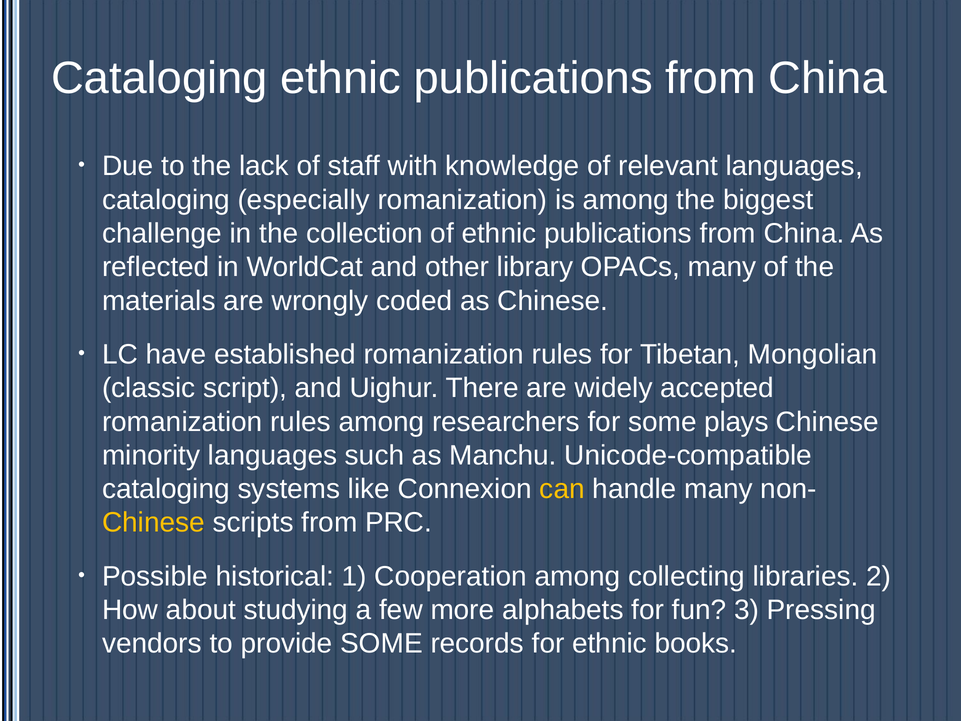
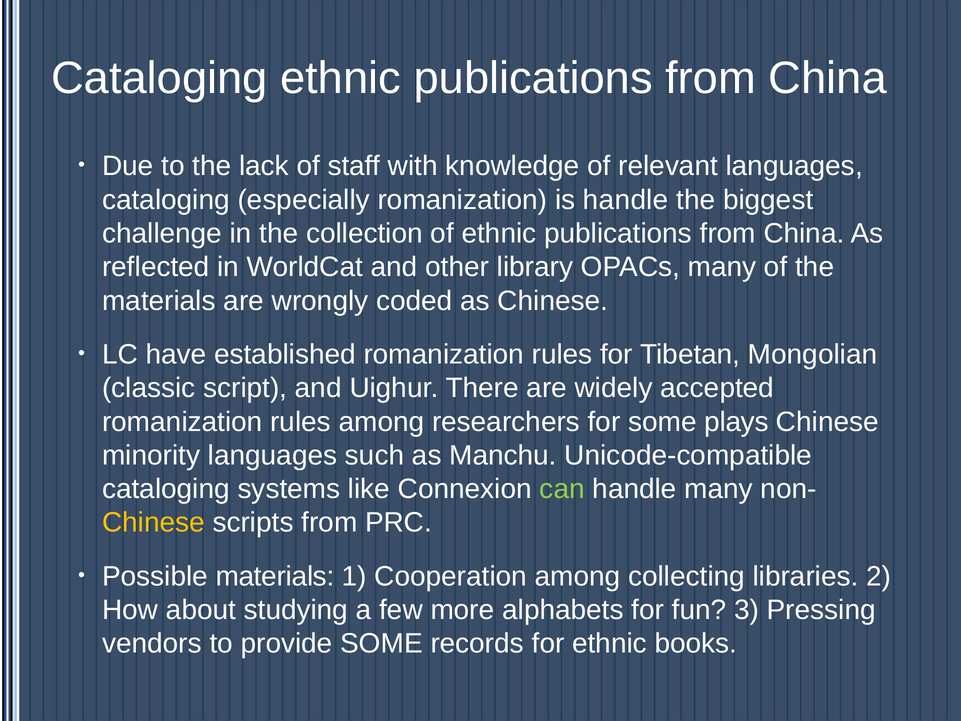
is among: among -> handle (626, 200)
can colour: yellow -> light green (562, 489)
Possible historical: historical -> materials (275, 576)
